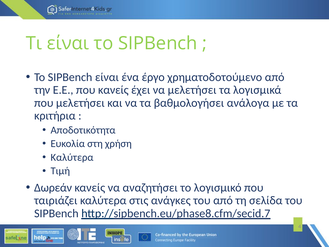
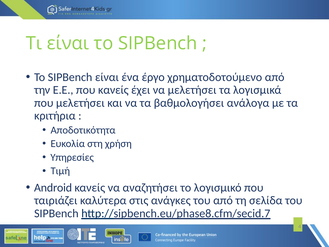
Καλύτερα: Καλύτερα -> Υπηρεσίες (72, 157)
Δωρεάν: Δωρεάν -> Android (53, 187)
